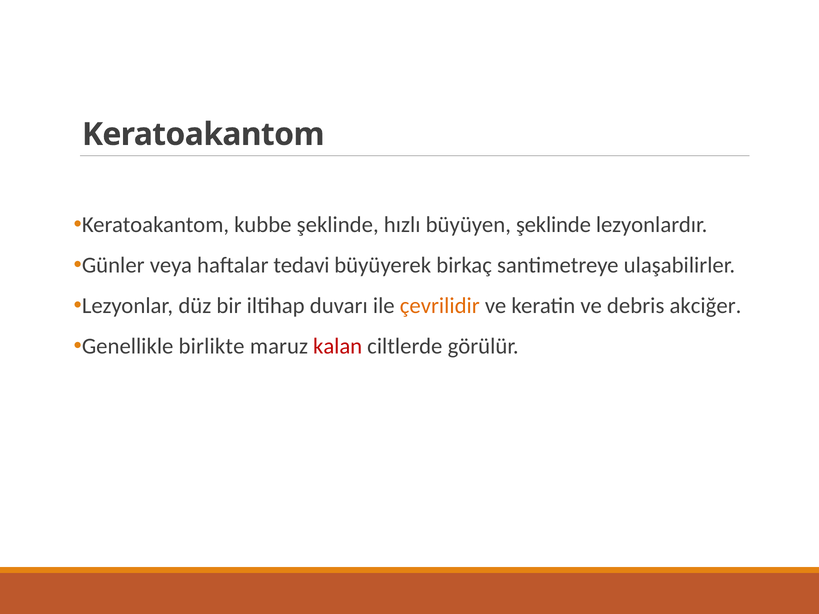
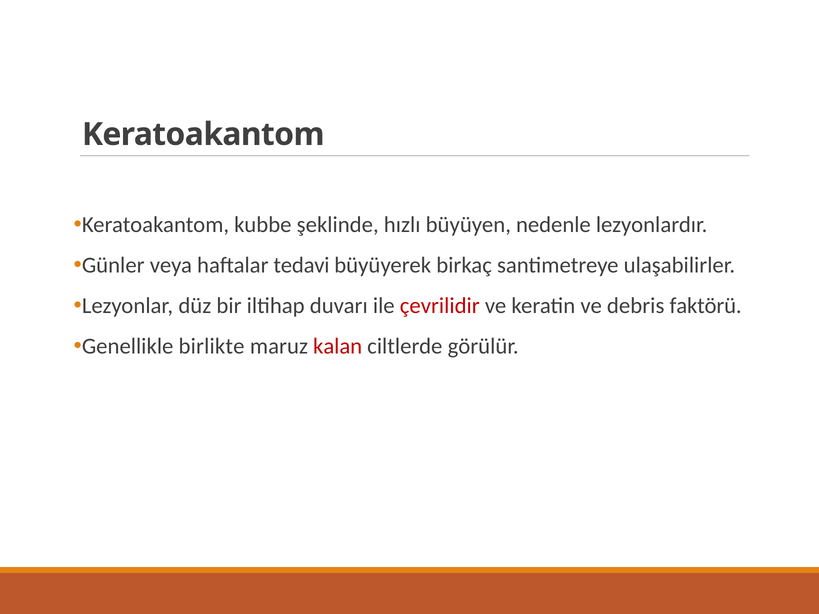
büyüyen şeklinde: şeklinde -> nedenle (553, 225)
çevrilidir colour: orange -> red (440, 306)
akciğer: akciğer -> faktörü (706, 306)
